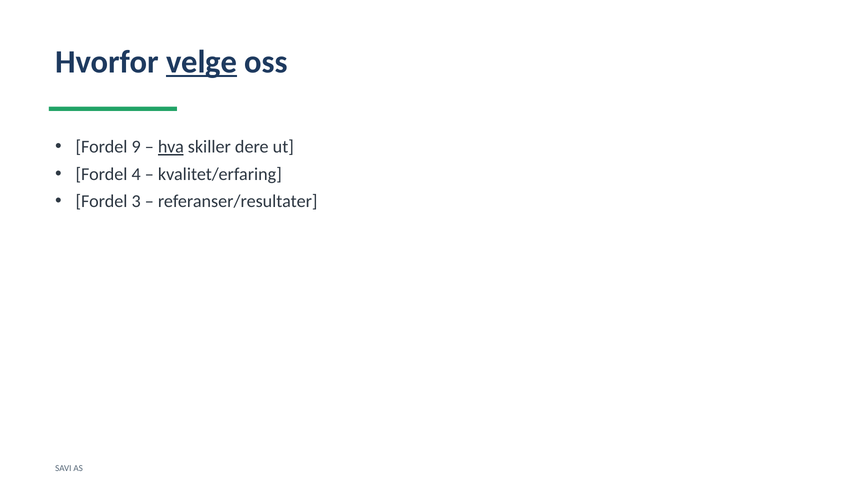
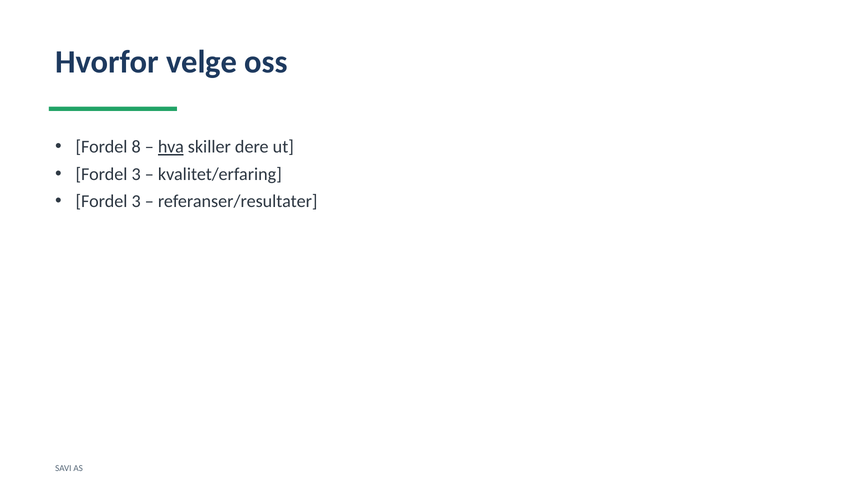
velge underline: present -> none (202, 62)
9: 9 -> 8 (136, 147)
4: 4 -> 3 (136, 174)
